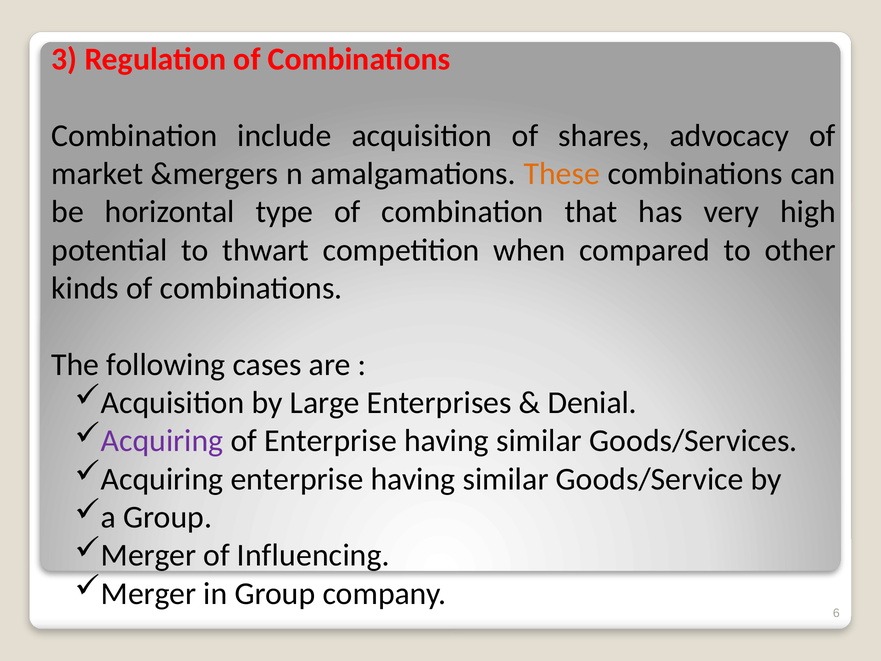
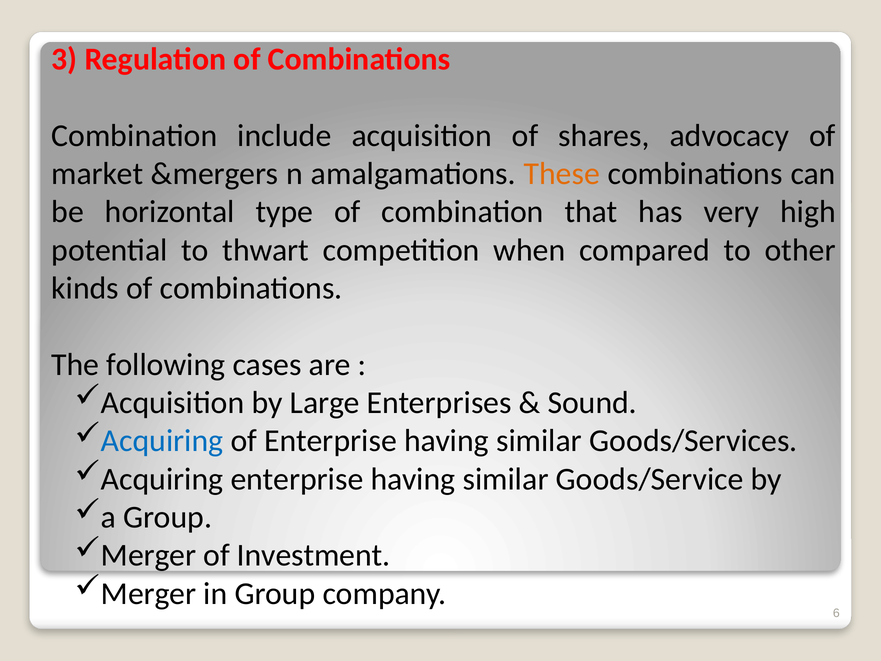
Denial: Denial -> Sound (592, 403)
Acquiring colour: purple -> blue (162, 441)
Influencing: Influencing -> Investment (314, 555)
